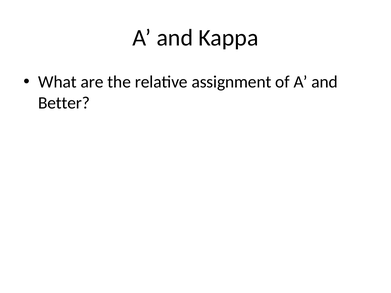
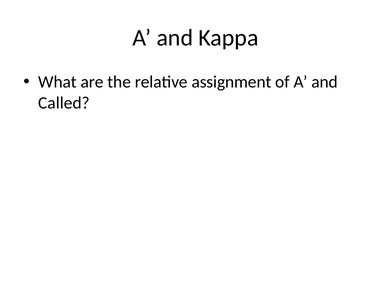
Better: Better -> Called (64, 103)
